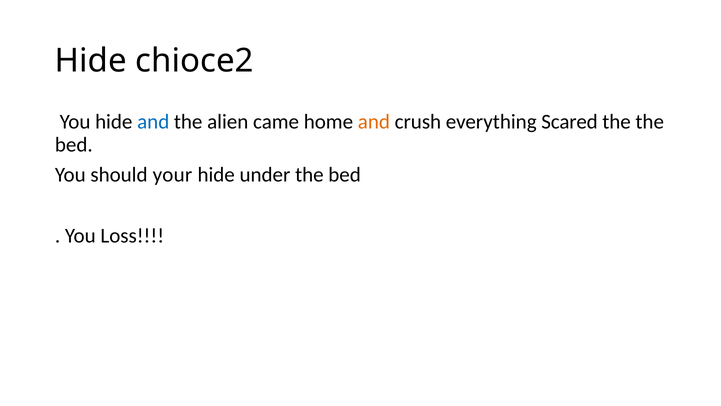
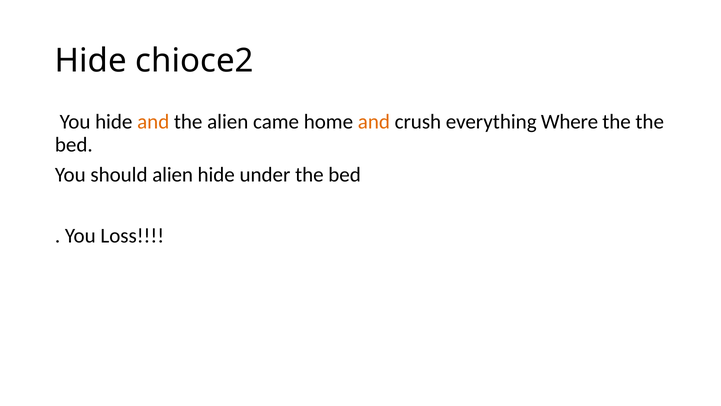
and colour: blue -> orange (153, 122)
Scared: Scared -> Where (570, 122)
should your: your -> alien (173, 175)
